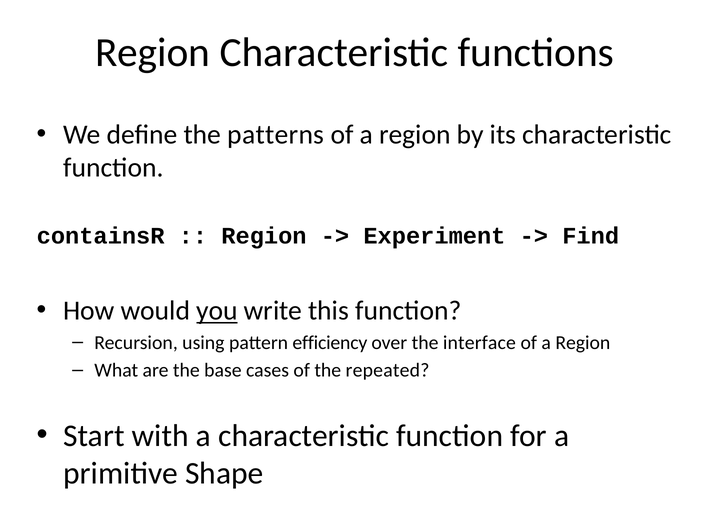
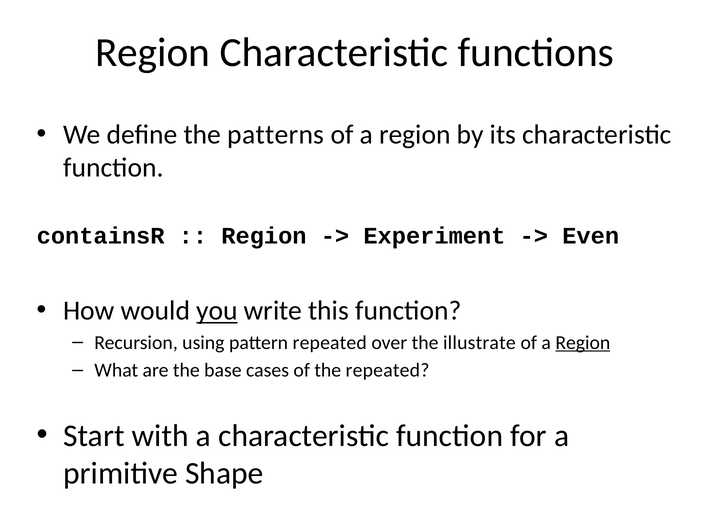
Find: Find -> Even (591, 236)
pattern efficiency: efficiency -> repeated (330, 343)
interface: interface -> illustrate (479, 343)
Region underline: none -> present (583, 343)
